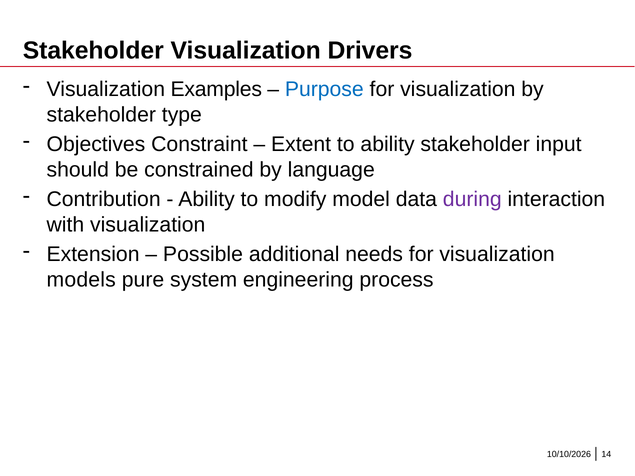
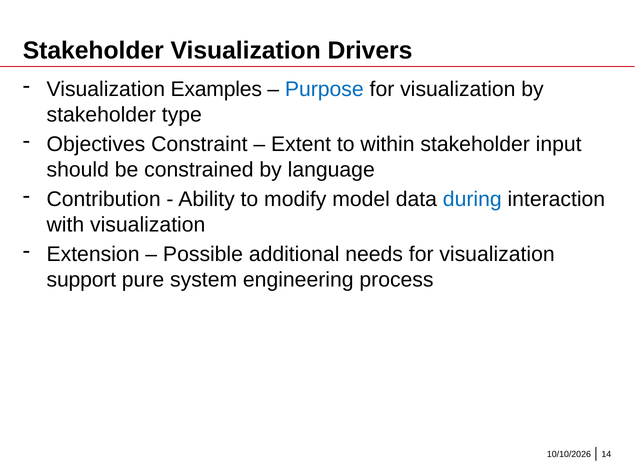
to ability: ability -> within (388, 145)
during colour: purple -> blue (472, 200)
models: models -> support (81, 280)
